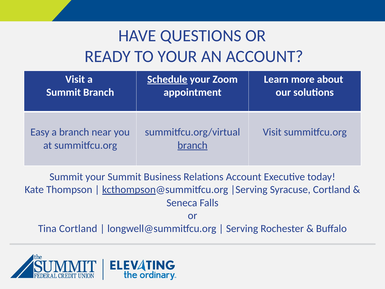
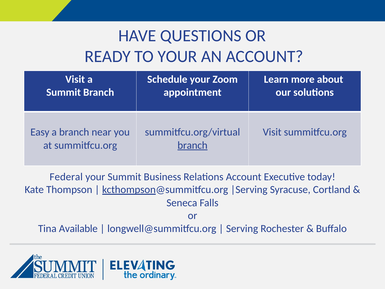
Schedule underline: present -> none (167, 79)
Summit: Summit -> Federal (66, 177)
Tina Cortland: Cortland -> Available (78, 228)
